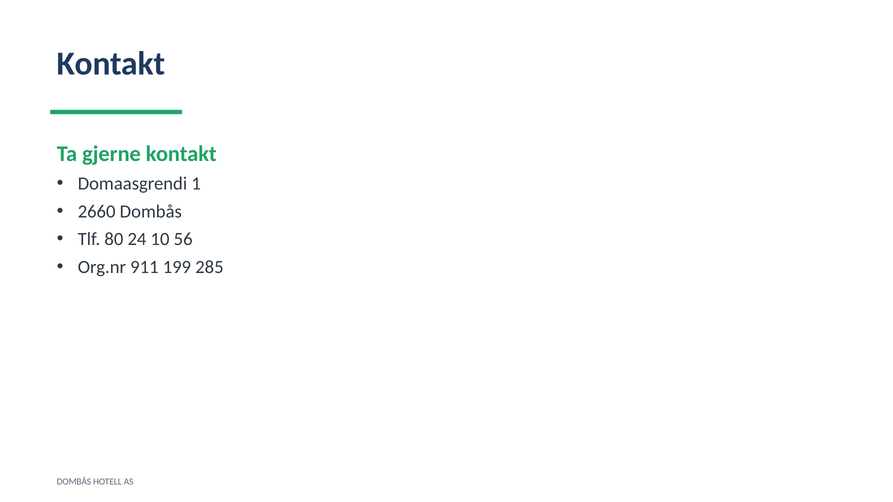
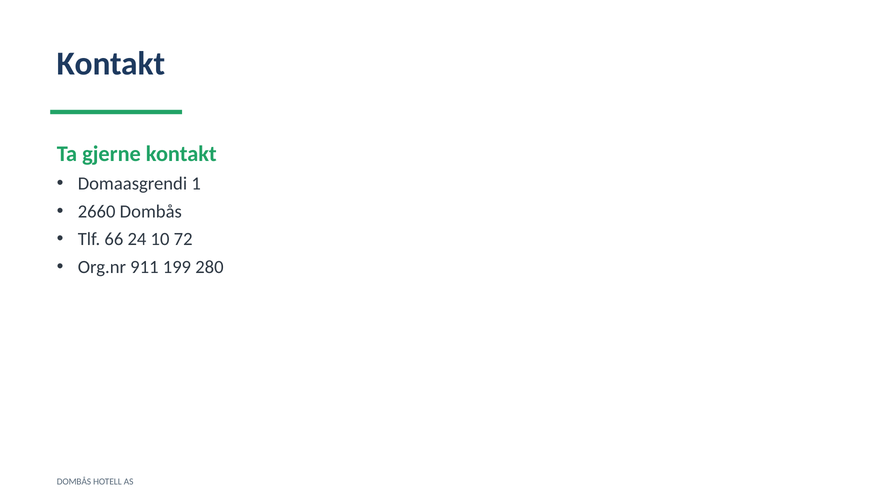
80: 80 -> 66 (114, 239)
56: 56 -> 72 (183, 239)
285: 285 -> 280 (209, 267)
